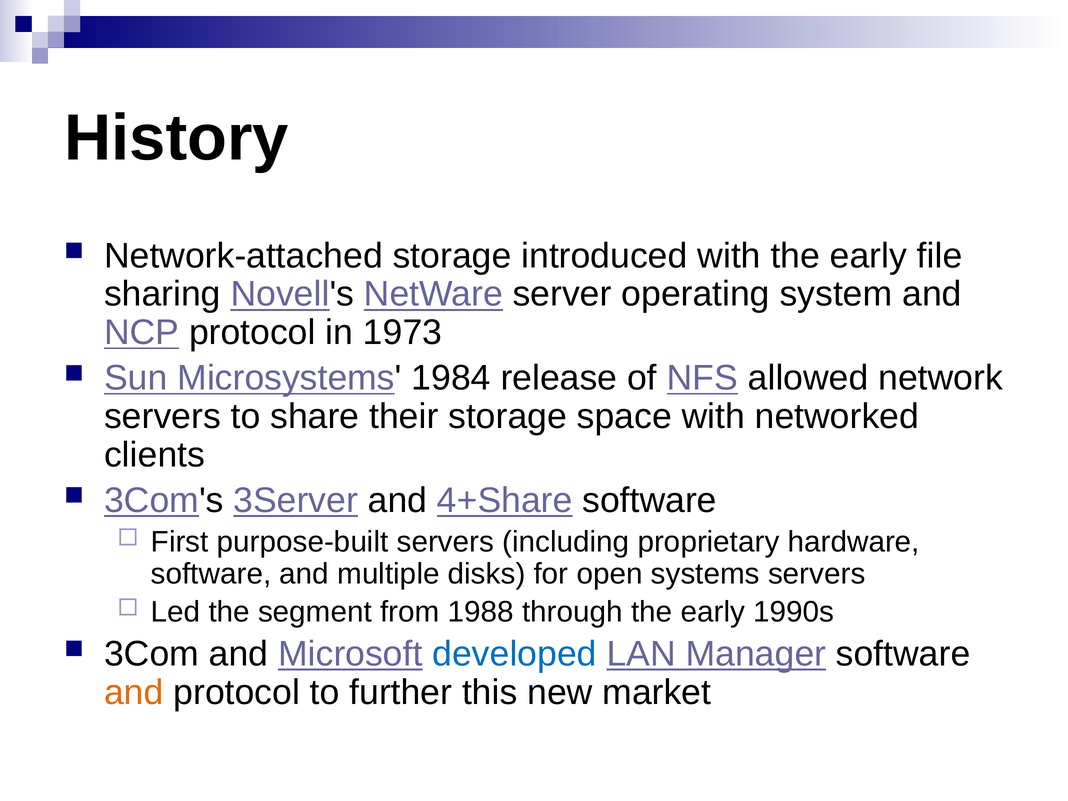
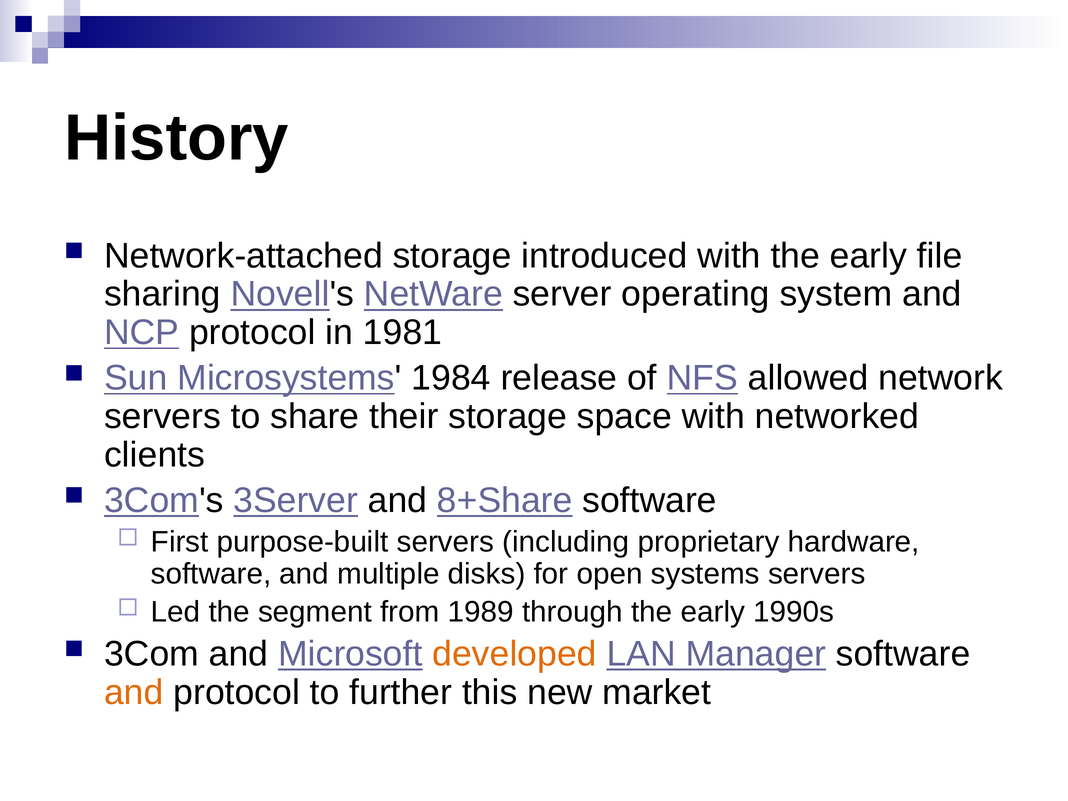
1973: 1973 -> 1981 (403, 333)
4+Share: 4+Share -> 8+Share (505, 501)
1988: 1988 -> 1989 (481, 612)
developed colour: blue -> orange (515, 654)
